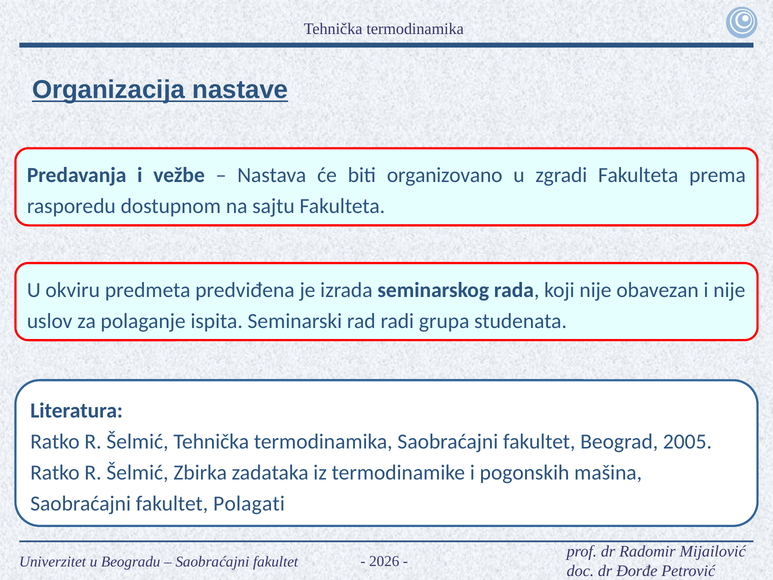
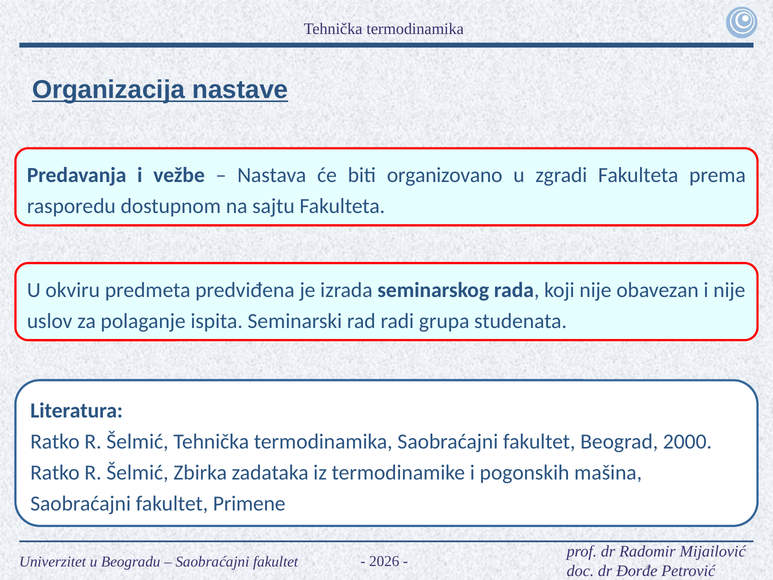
2005: 2005 -> 2000 (687, 441)
Polagati: Polagati -> Primene (249, 503)
